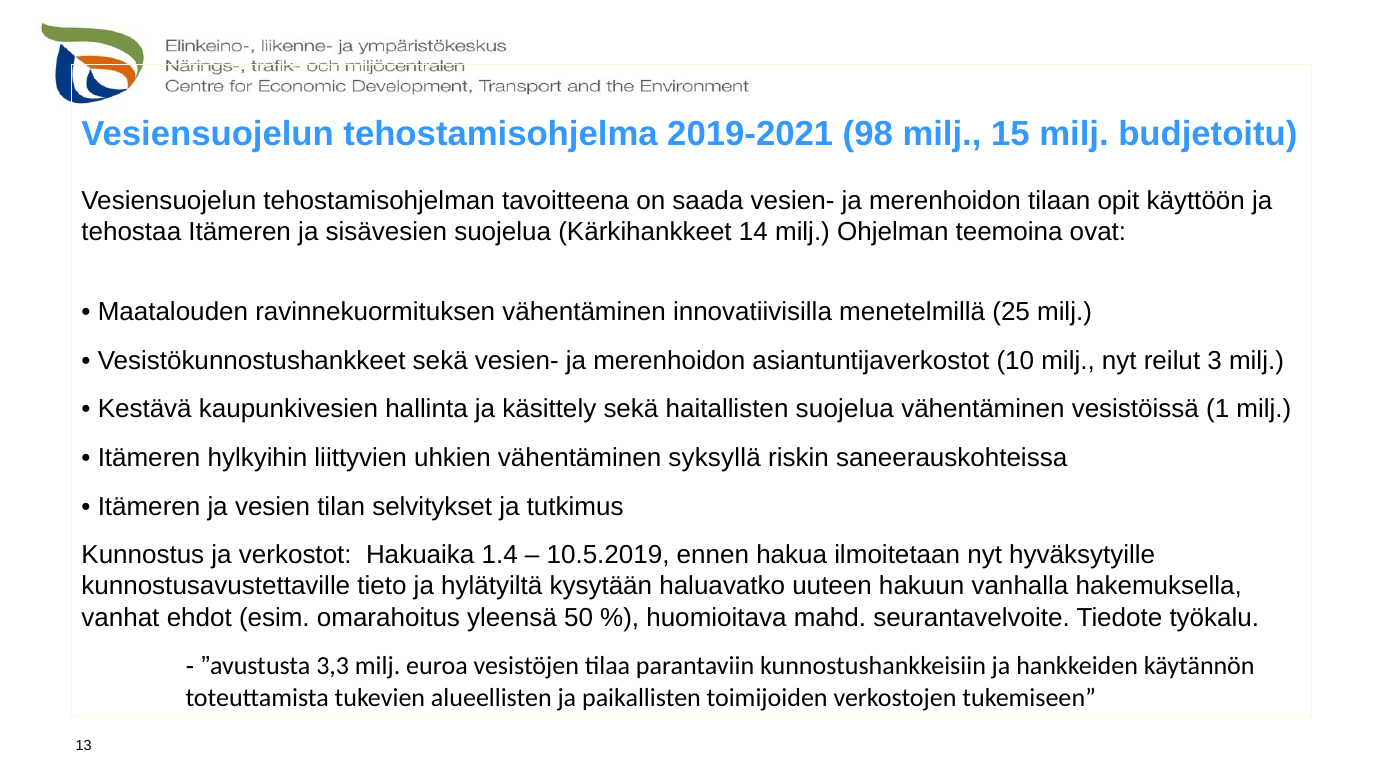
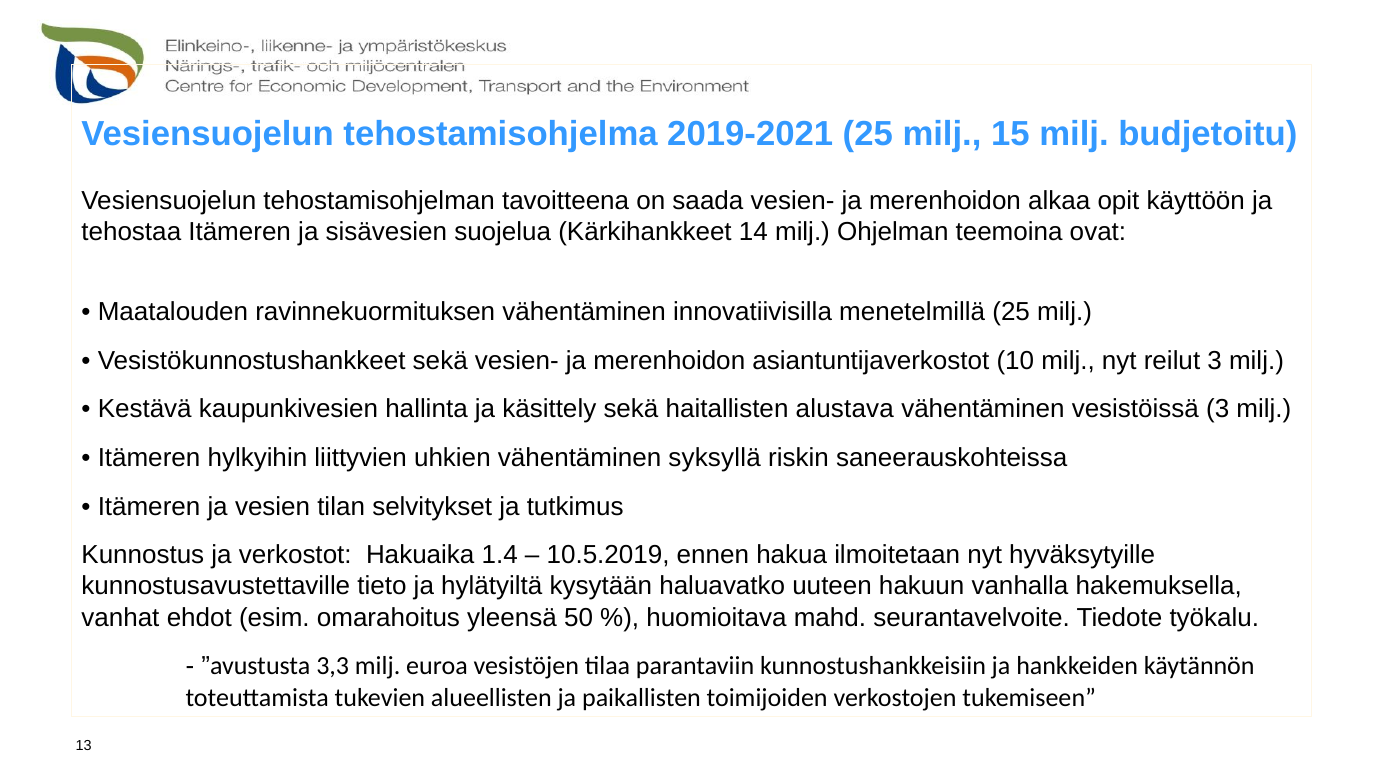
2019-2021 98: 98 -> 25 (868, 134)
tilaan: tilaan -> alkaa (1059, 201)
haitallisten suojelua: suojelua -> alustava (845, 409)
vesistöissä 1: 1 -> 3 (1218, 409)
